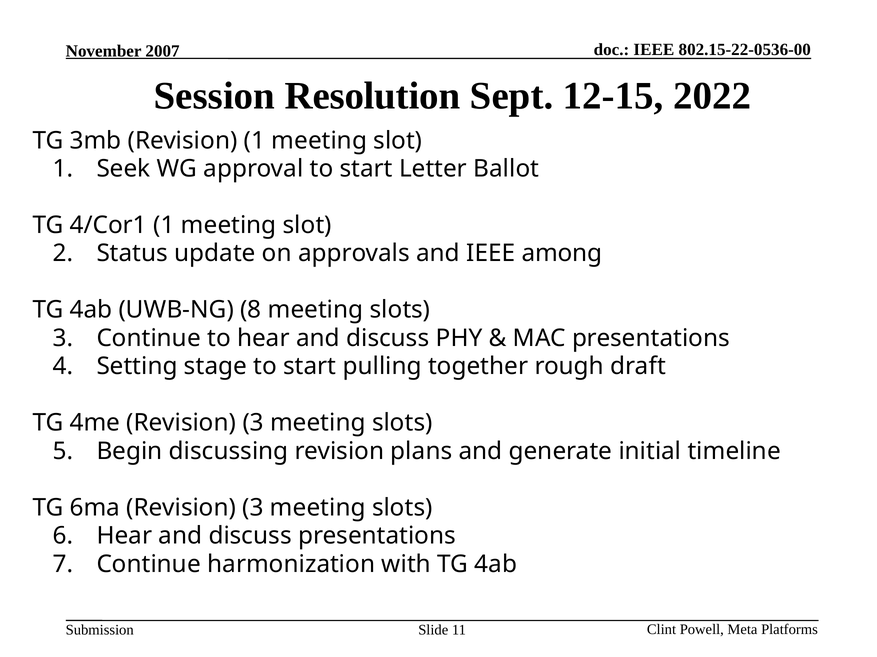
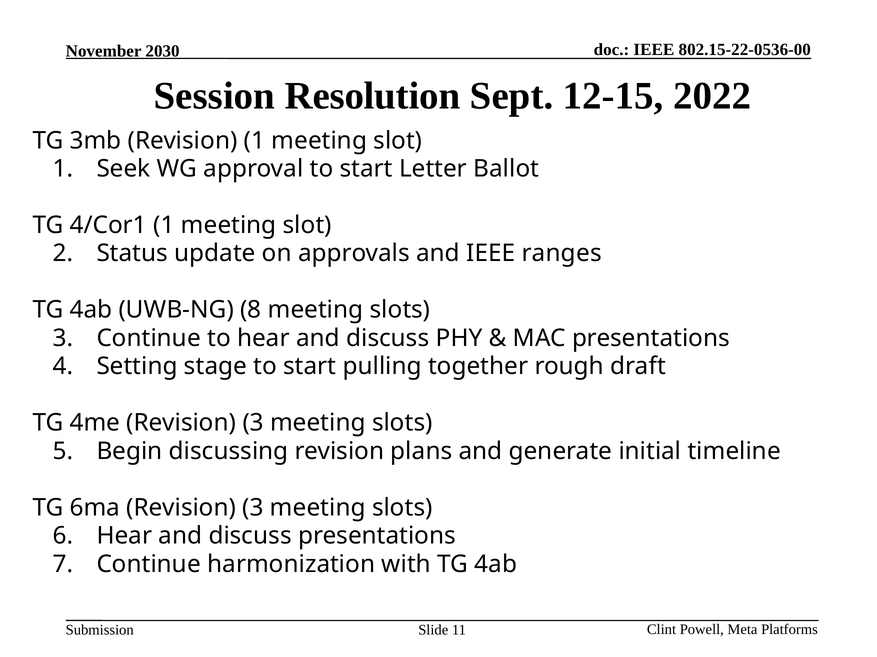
2007: 2007 -> 2030 (163, 51)
among: among -> ranges (562, 254)
